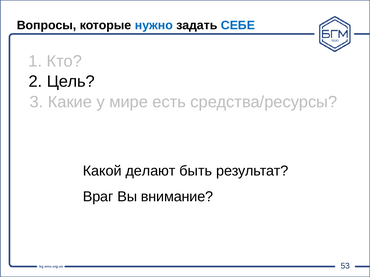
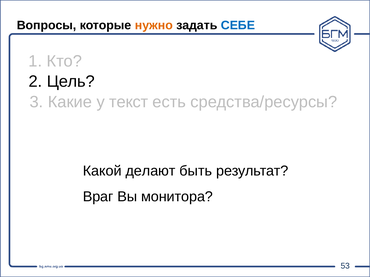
нужно colour: blue -> orange (154, 25)
мире: мире -> текст (129, 102)
внимание: внимание -> монитора (177, 197)
